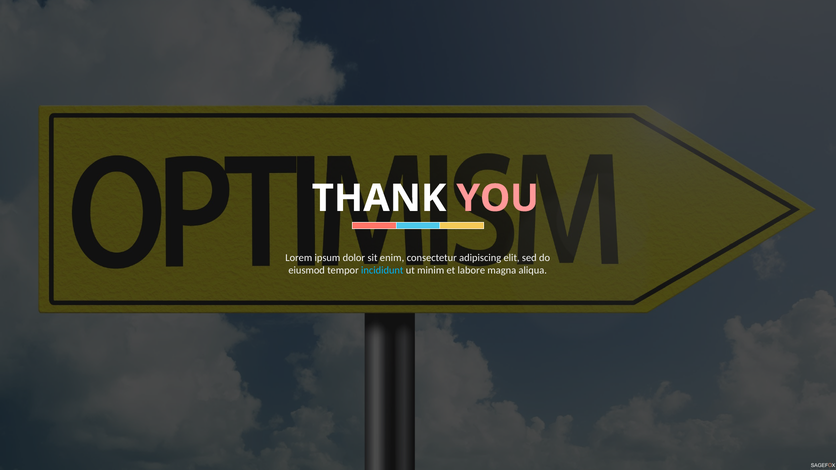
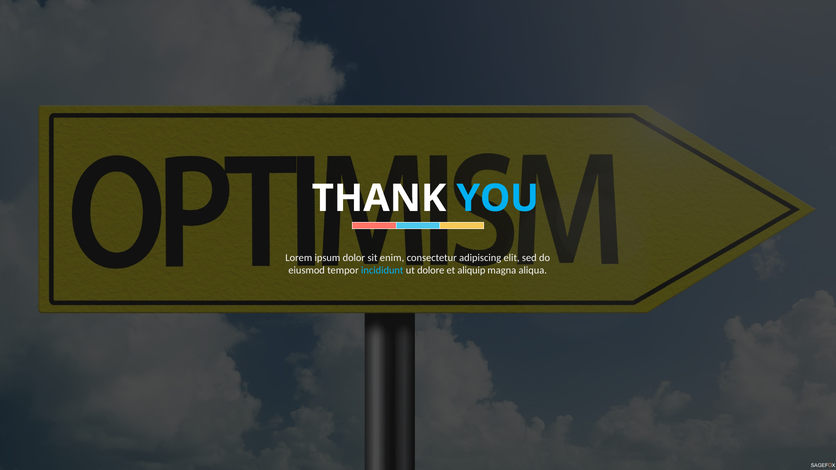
YOU colour: pink -> light blue (498, 198)
minim: minim -> dolore (431, 271)
labore: labore -> aliquip (471, 271)
